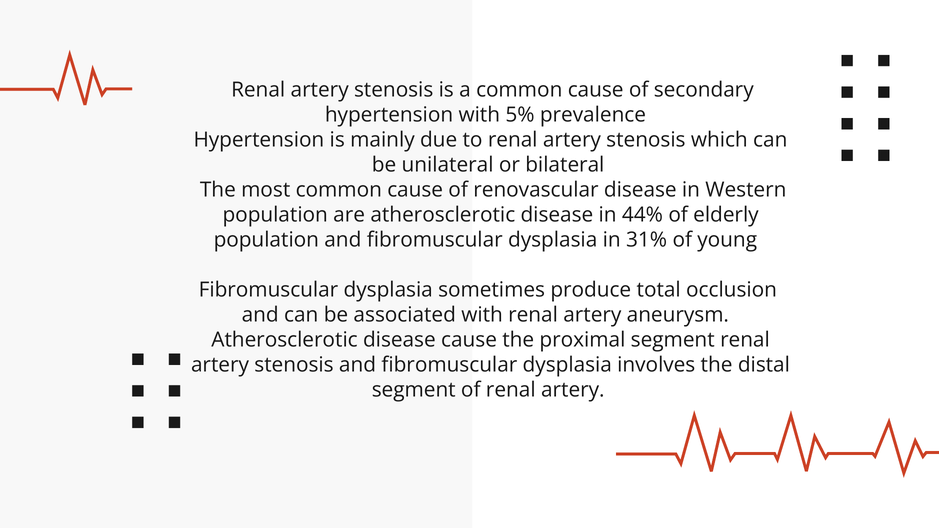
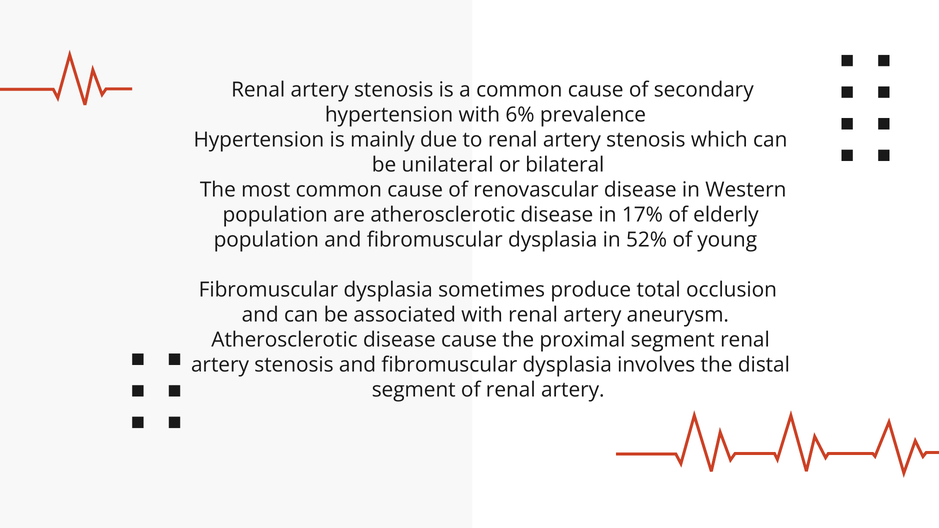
5%: 5% -> 6% (520, 115)
44%: 44% -> 17% (642, 215)
31%: 31% -> 52% (647, 240)
